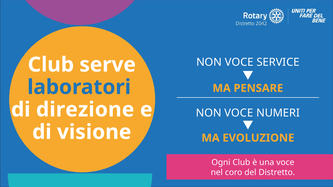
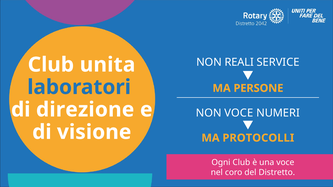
VOCE: VOCE -> REALI (239, 62)
serve: serve -> unita (108, 65)
PENSARE: PENSARE -> PERSONE (258, 88)
EVOLUZIONE: EVOLUZIONE -> PROTOCOLLI (258, 138)
